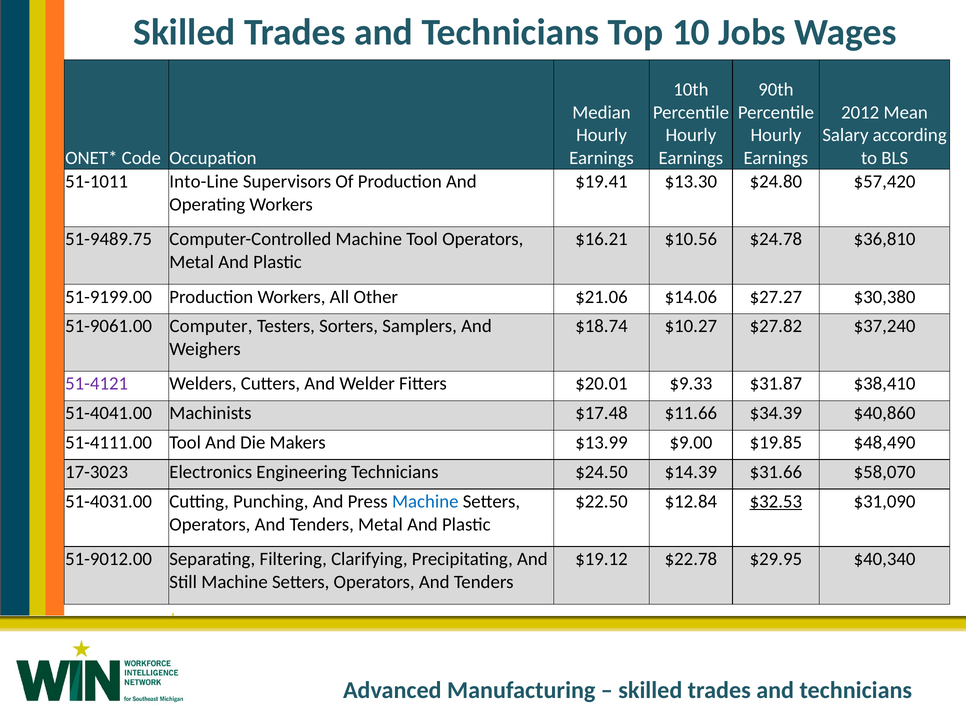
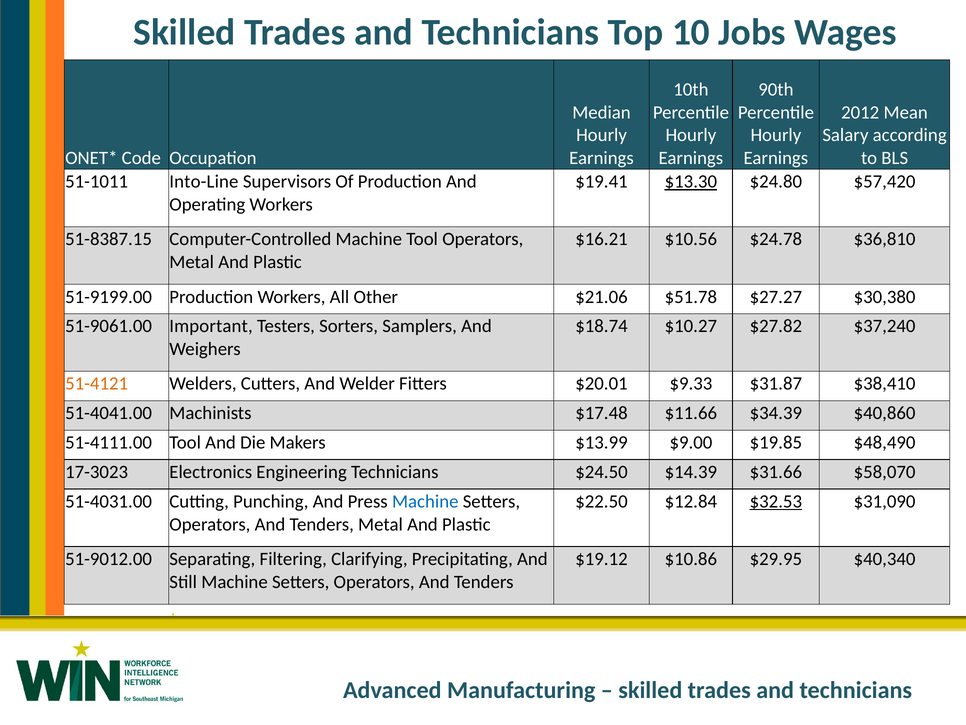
$13.30 underline: none -> present (691, 182)
51-9489.75: 51-9489.75 -> 51-8387.15 (109, 239)
$14.06: $14.06 -> $51.78 (691, 297)
Computer: Computer -> Important (211, 326)
51-4121 colour: purple -> orange (97, 384)
$22.78: $22.78 -> $10.86 (691, 559)
